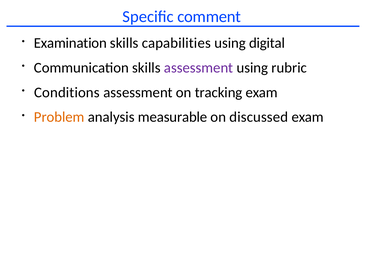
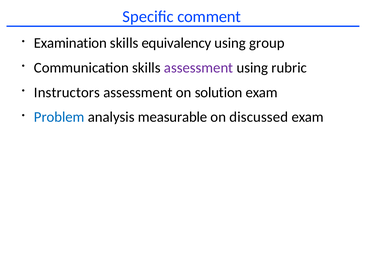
capabilities: capabilities -> equivalency (176, 43)
digital: digital -> group (267, 43)
Conditions: Conditions -> Instructors (67, 92)
tracking: tracking -> solution (219, 92)
Problem colour: orange -> blue (59, 117)
